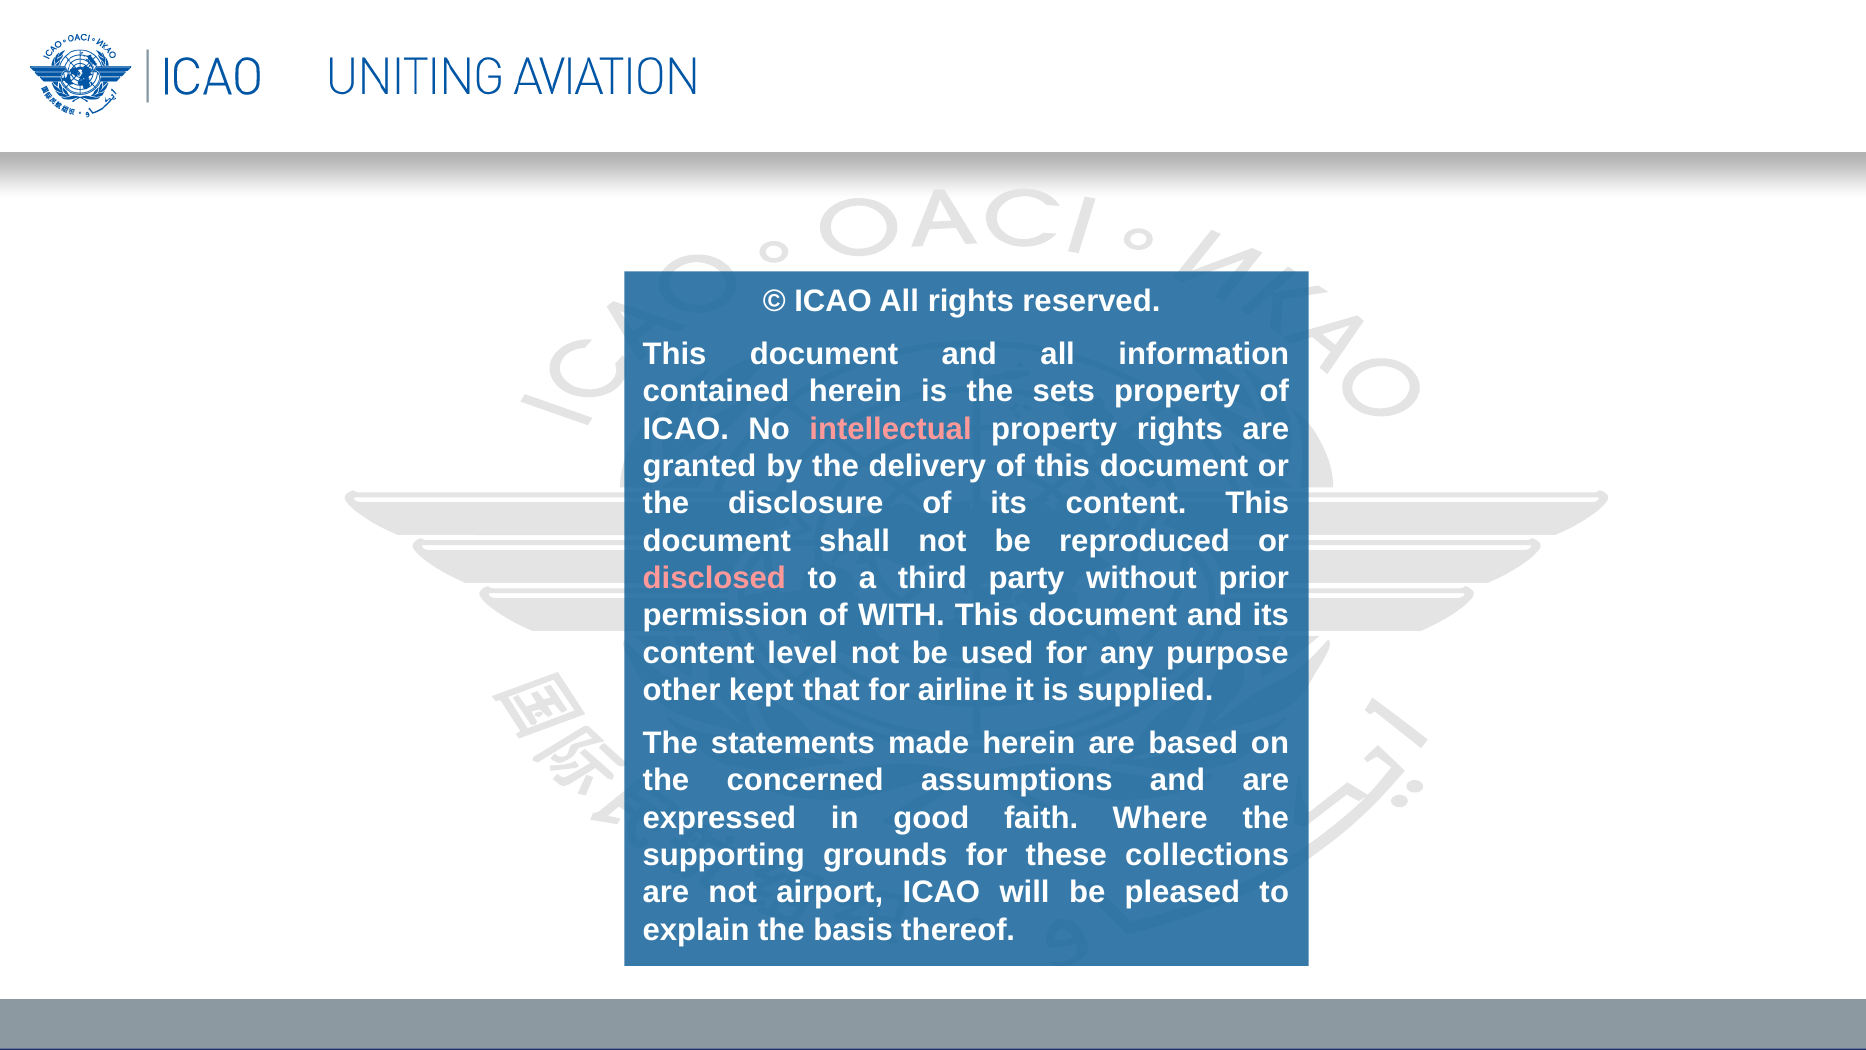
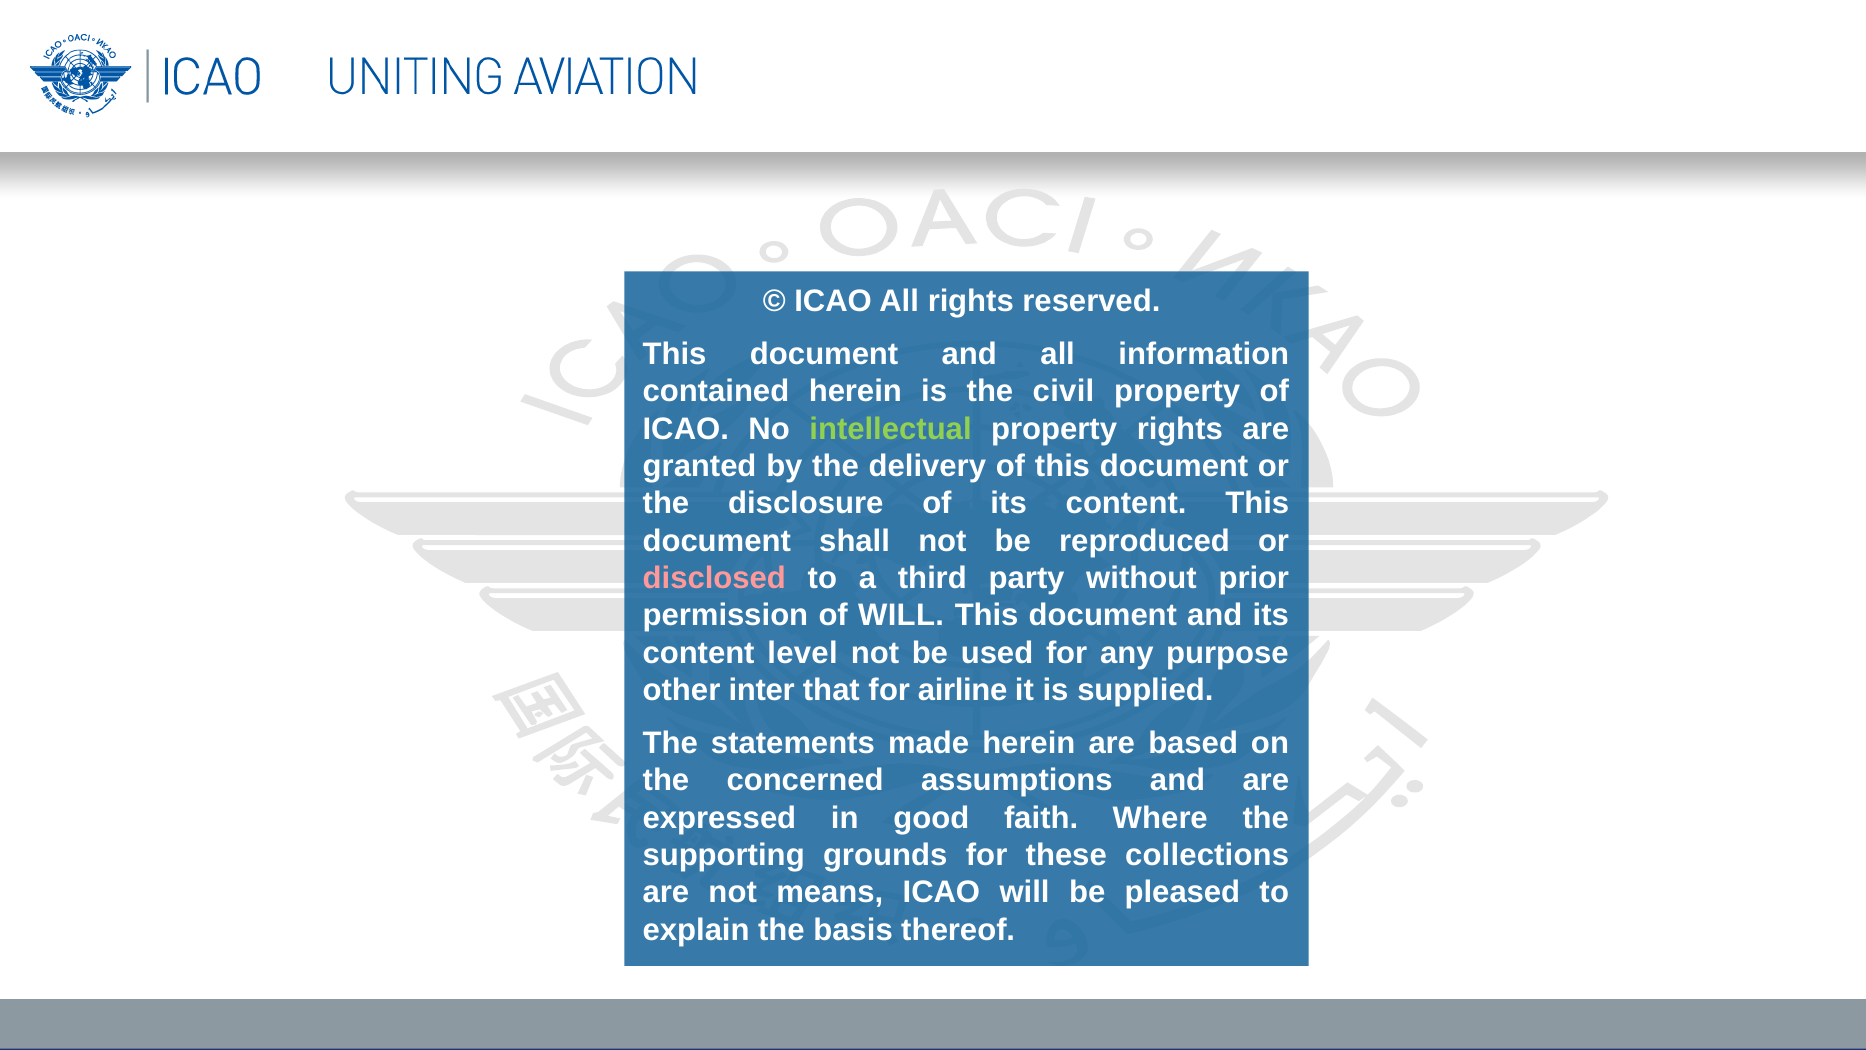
sets: sets -> civil (1064, 392)
intellectual colour: pink -> light green (891, 429)
of WITH: WITH -> WILL (901, 615)
kept: kept -> inter (762, 690)
airport: airport -> means (830, 892)
